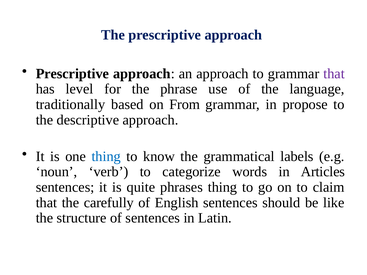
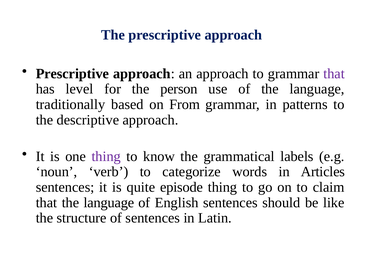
phrase: phrase -> person (179, 89)
propose: propose -> patterns (305, 105)
thing colour: blue -> purple (106, 156)
phrases: phrases -> episode (182, 187)
that the carefully: carefully -> language (109, 203)
